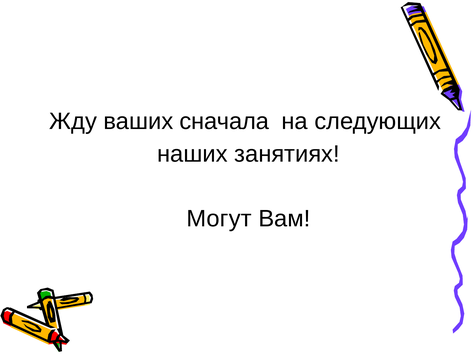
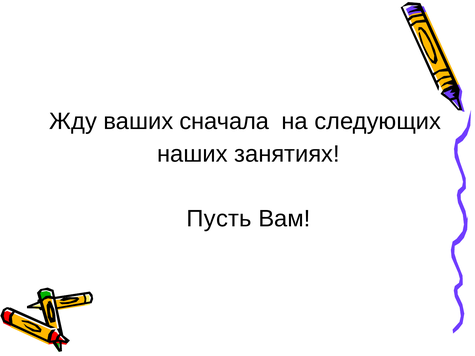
Могут: Могут -> Пусть (219, 219)
